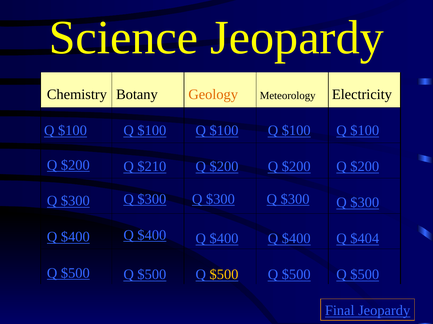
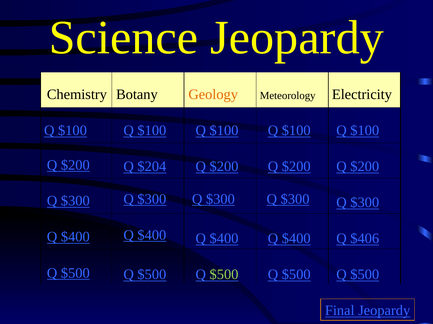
$210: $210 -> $204 (152, 167)
$404: $404 -> $406 (365, 239)
$500 colour: yellow -> light green (224, 275)
